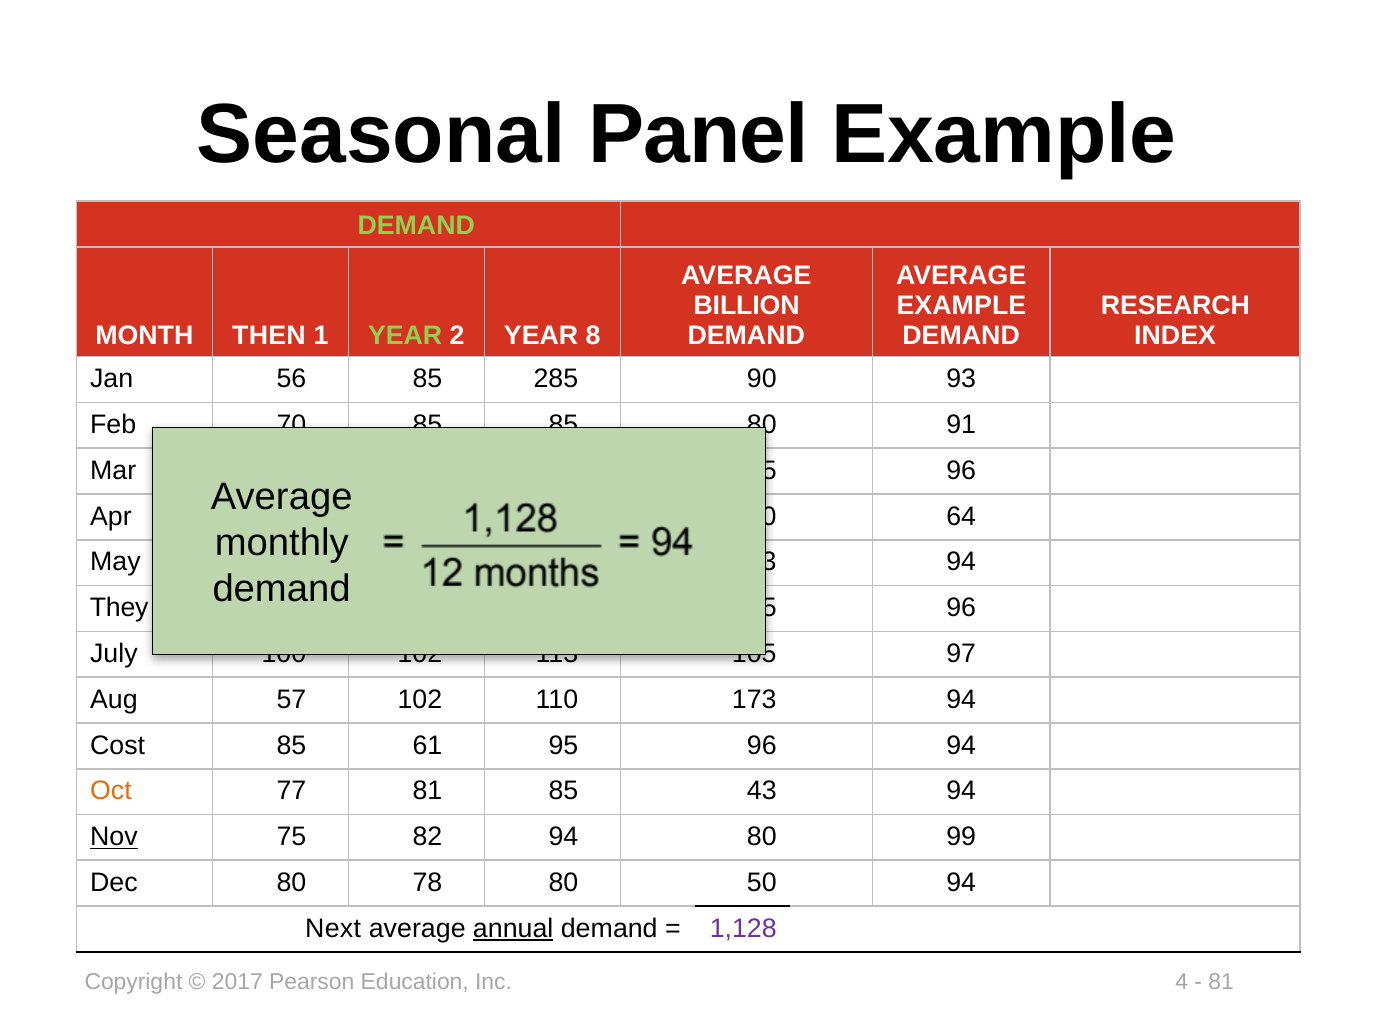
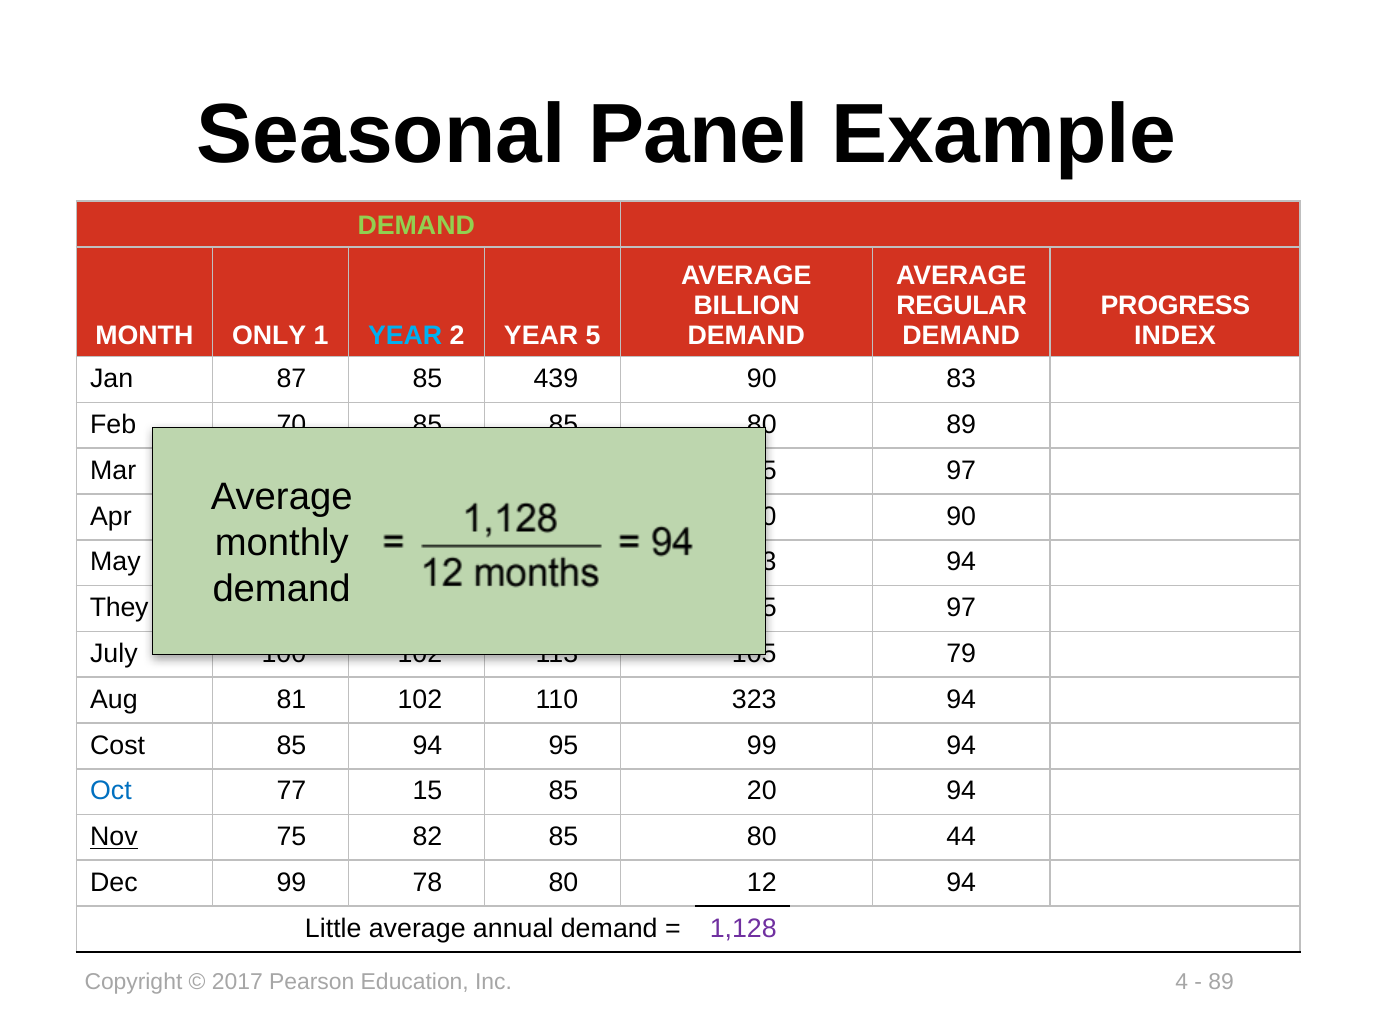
EXAMPLE: EXAMPLE -> REGULAR (962, 305)
RESEARCH: RESEARCH -> PROGRESS (1175, 305)
THEN: THEN -> ONLY (269, 335)
YEAR colour: light green -> light blue (405, 335)
8: 8 -> 5 (593, 335)
56: 56 -> 87 (291, 379)
285: 285 -> 439 (556, 379)
90 93: 93 -> 83 (961, 379)
91: 91 -> 89 (961, 425)
96: 96 -> 97 (961, 471)
64: 64 -> 90 (961, 516)
96: 96 -> 97 (961, 608)
97: 97 -> 79 (961, 654)
57: 57 -> 81 (291, 700)
173: 173 -> 323 (754, 700)
85 61: 61 -> 94 (427, 745)
95 96: 96 -> 99 (762, 745)
Oct colour: orange -> blue (111, 791)
77 81: 81 -> 15 (427, 791)
43: 43 -> 20 (762, 791)
75 82 94: 94 -> 85 (563, 837)
99: 99 -> 44 (961, 837)
Dec 80: 80 -> 99 (291, 883)
50: 50 -> 12 (762, 883)
Next: Next -> Little (333, 929)
annual underline: present -> none (513, 929)
81: 81 -> 89 (1221, 982)
